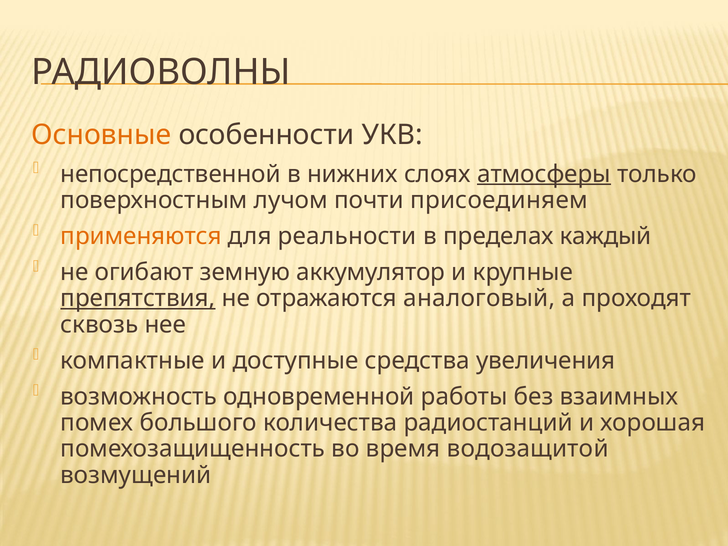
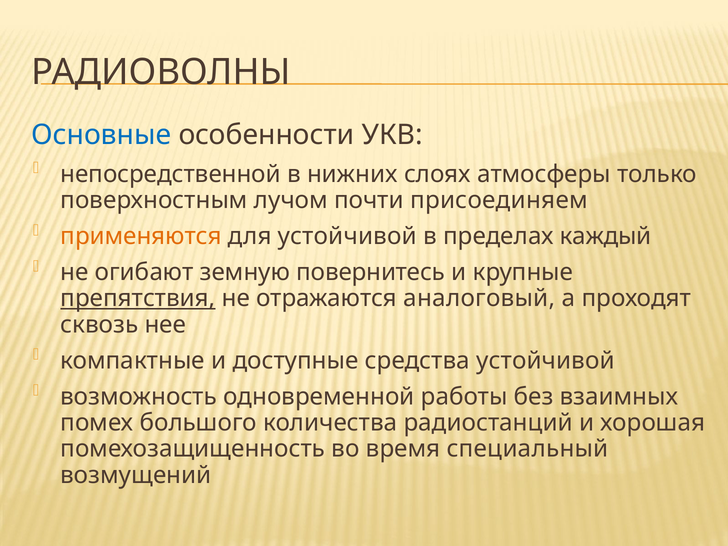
Основные colour: orange -> blue (101, 135)
атмосферы underline: present -> none (544, 174)
для реальности: реальности -> устойчивой (347, 236)
аккумулятор: аккумулятор -> повернитесь (371, 272)
средства увеличения: увеличения -> устойчивой (546, 361)
водозащитой: водозащитой -> специальный (528, 449)
